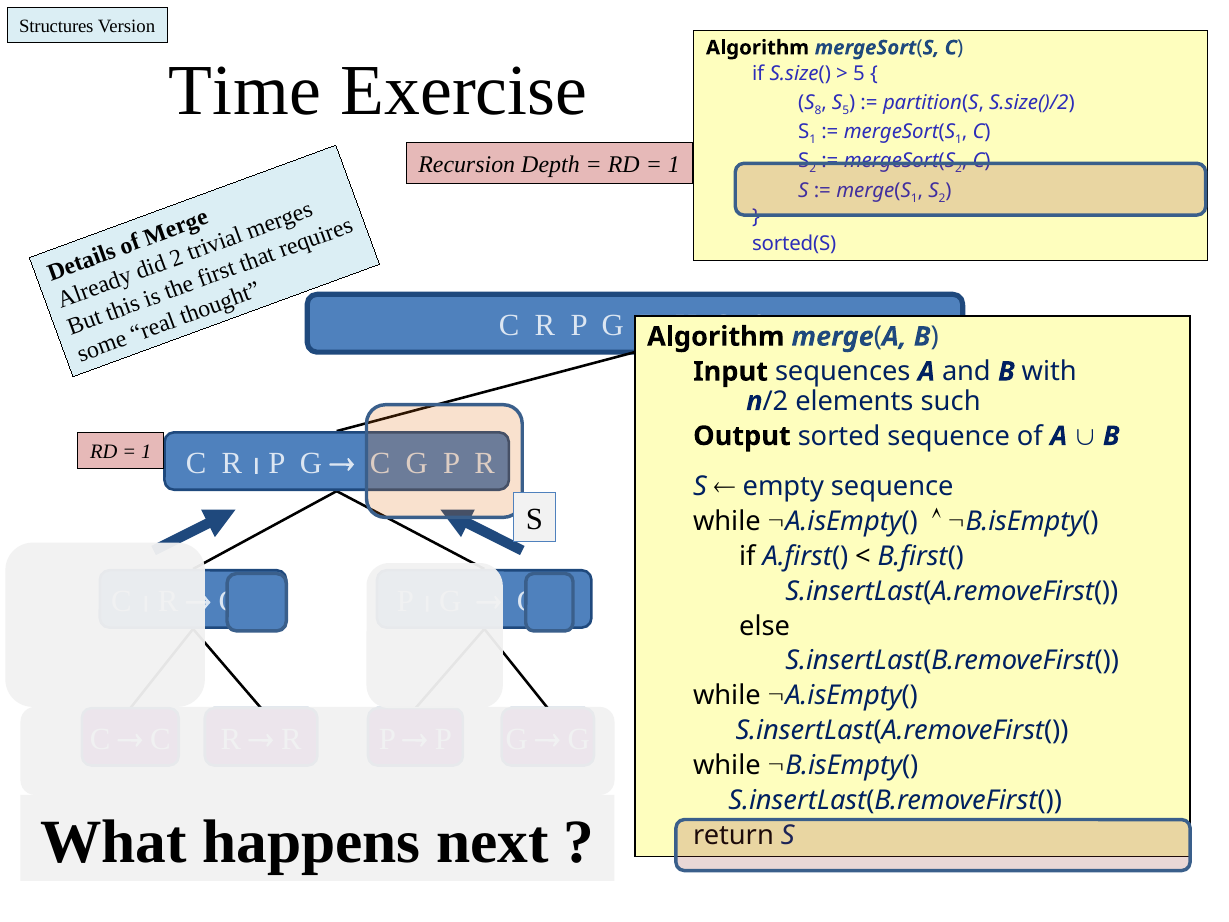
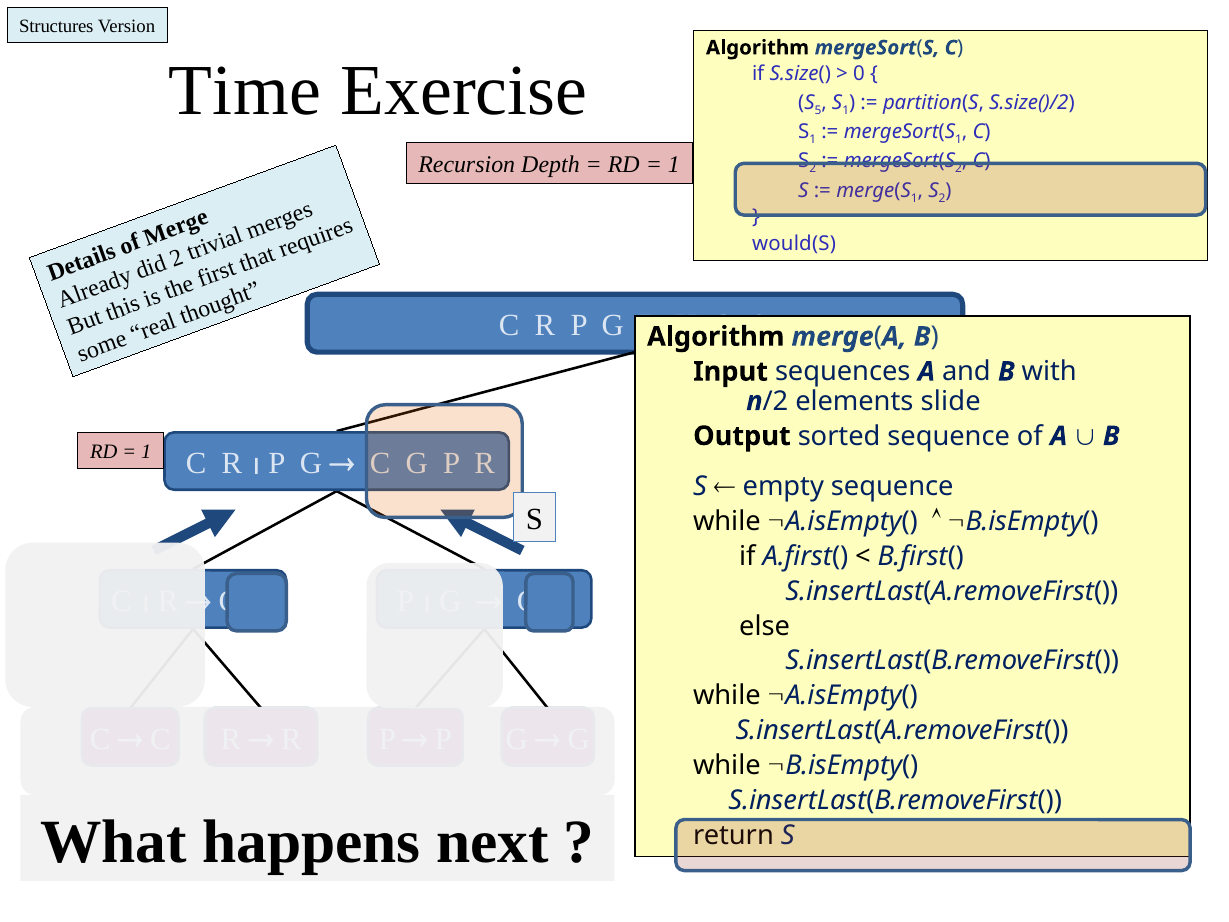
5: 5 -> 0 (859, 74)
8: 8 -> 5 (818, 110)
5: 5 -> 1 (846, 110)
sorted(S: sorted(S -> would(S (794, 243)
such: such -> slide (951, 401)
